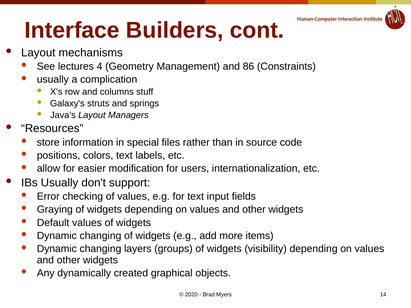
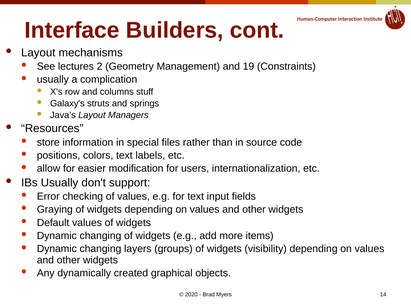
4: 4 -> 2 (100, 66)
86: 86 -> 19 (248, 66)
